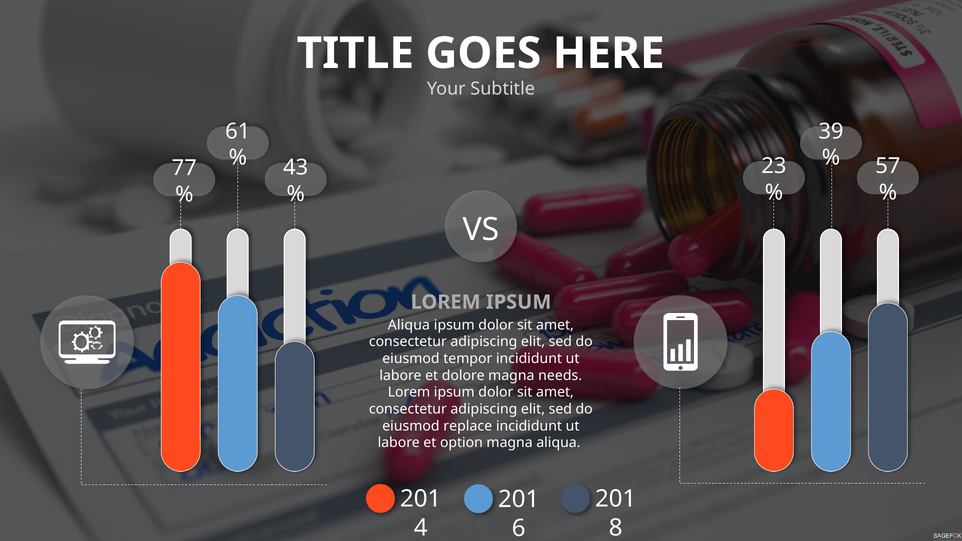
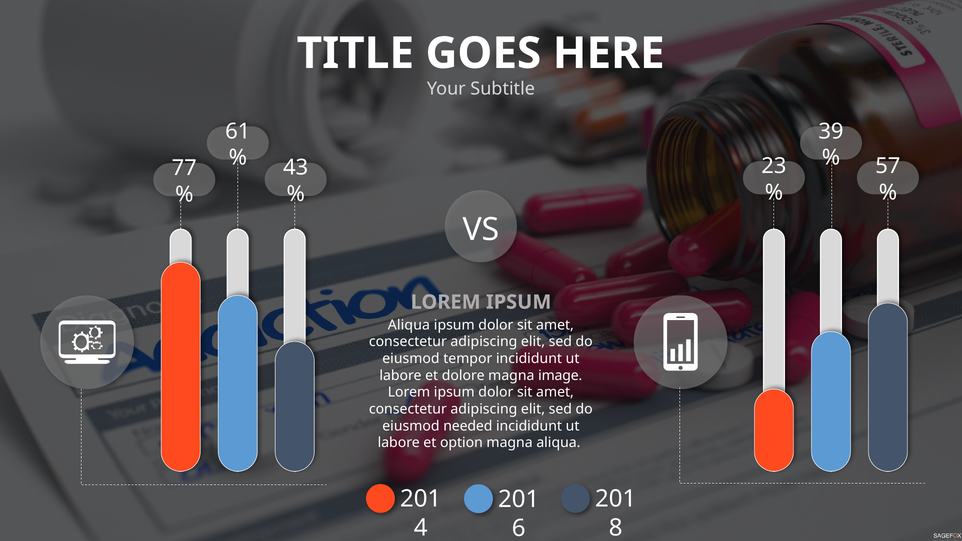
needs: needs -> image (560, 376)
replace: replace -> needed (468, 426)
